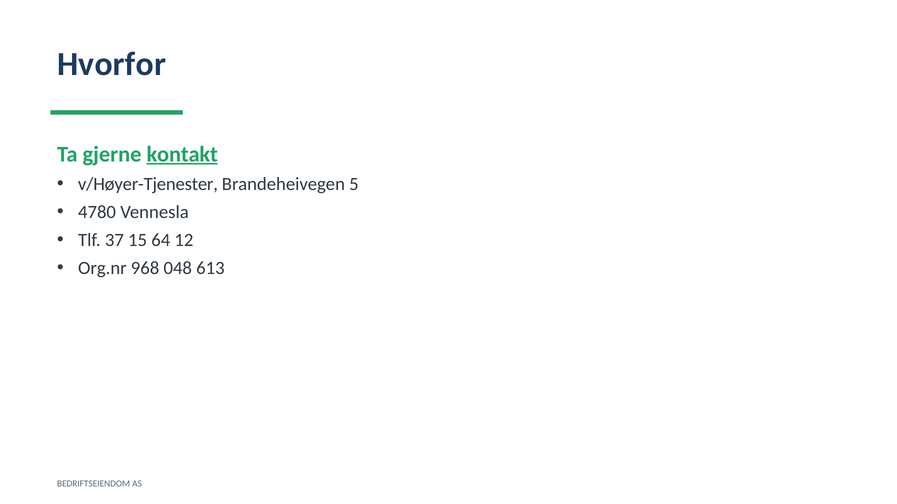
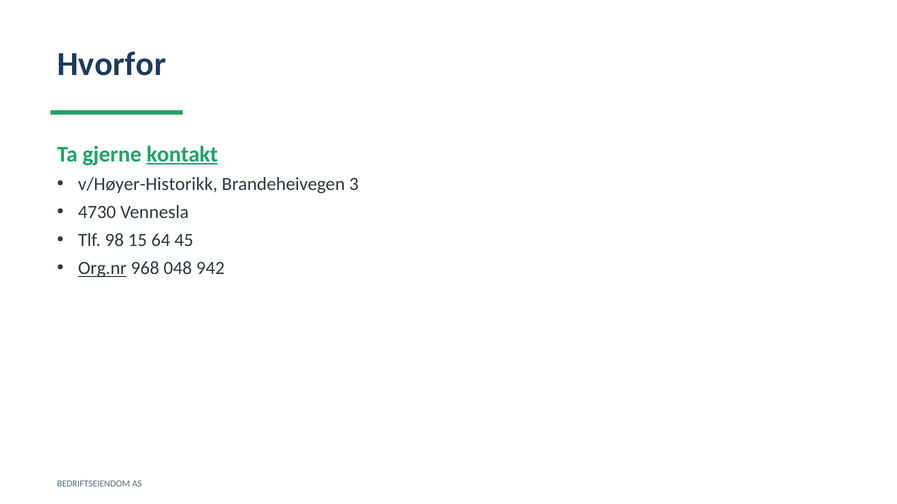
v/Høyer-Tjenester: v/Høyer-Tjenester -> v/Høyer-Historikk (148, 184)
5: 5 -> 3 (354, 184)
4780: 4780 -> 4730 (97, 212)
37: 37 -> 98 (114, 241)
12: 12 -> 45 (184, 241)
Org.nr underline: none -> present (102, 269)
613: 613 -> 942 (210, 269)
